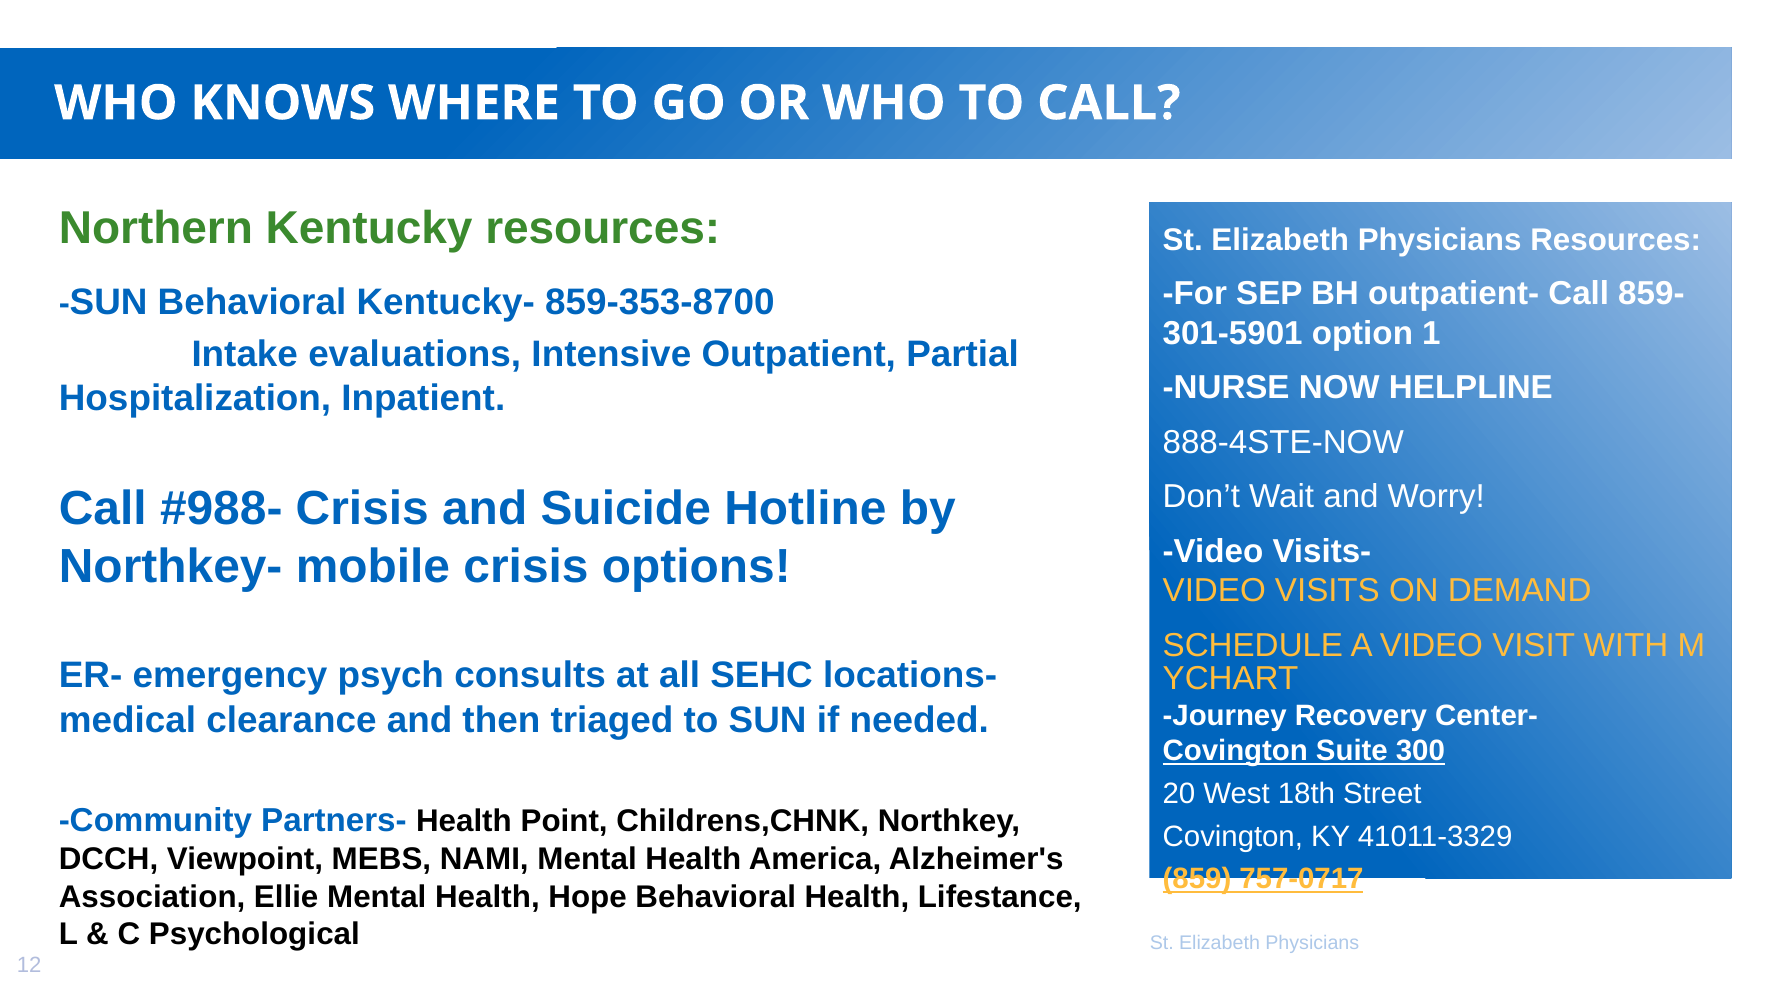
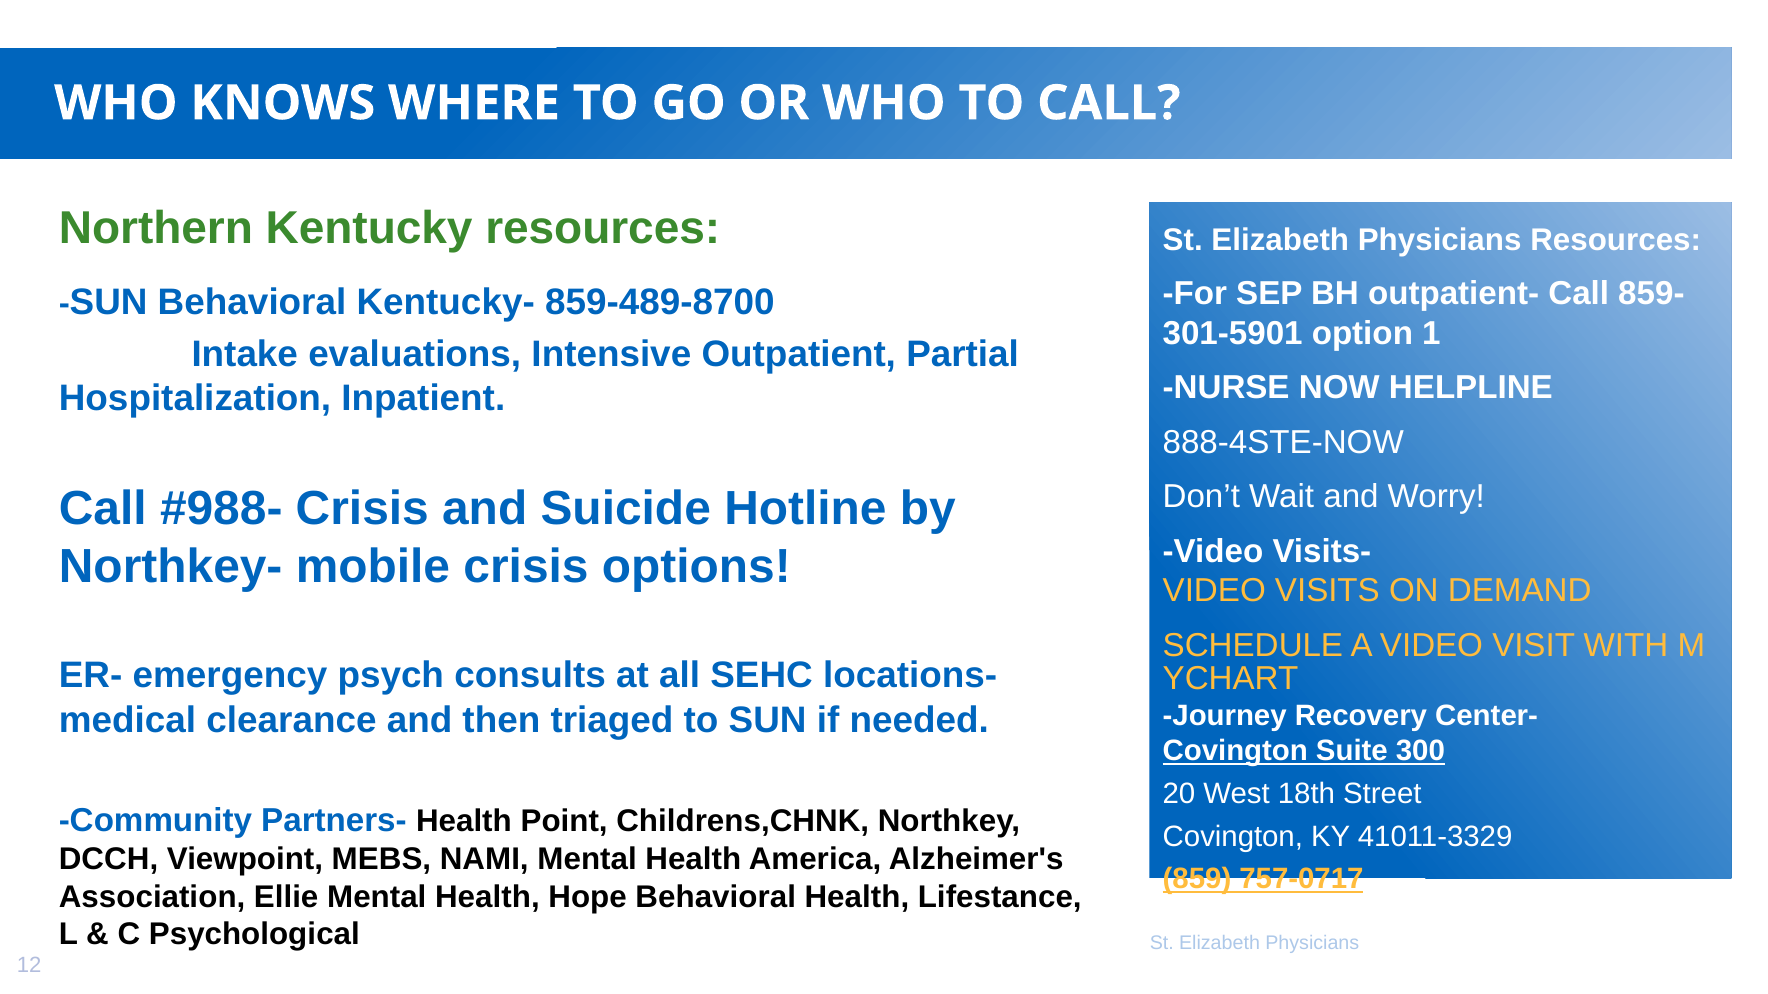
859-353-8700: 859-353-8700 -> 859-489-8700 (660, 303)
